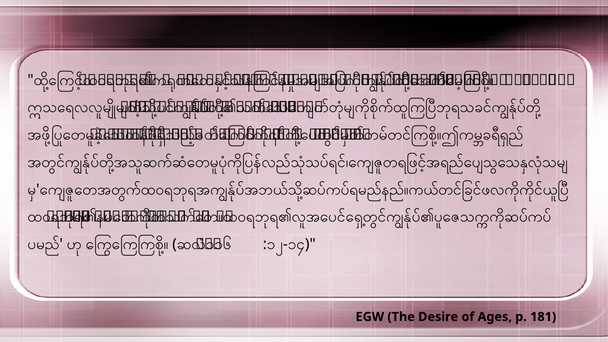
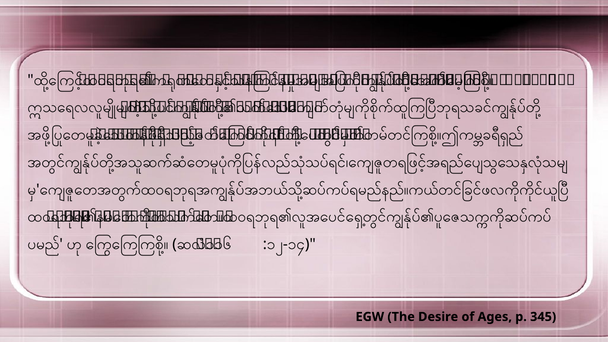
181: 181 -> 345 (543, 317)
